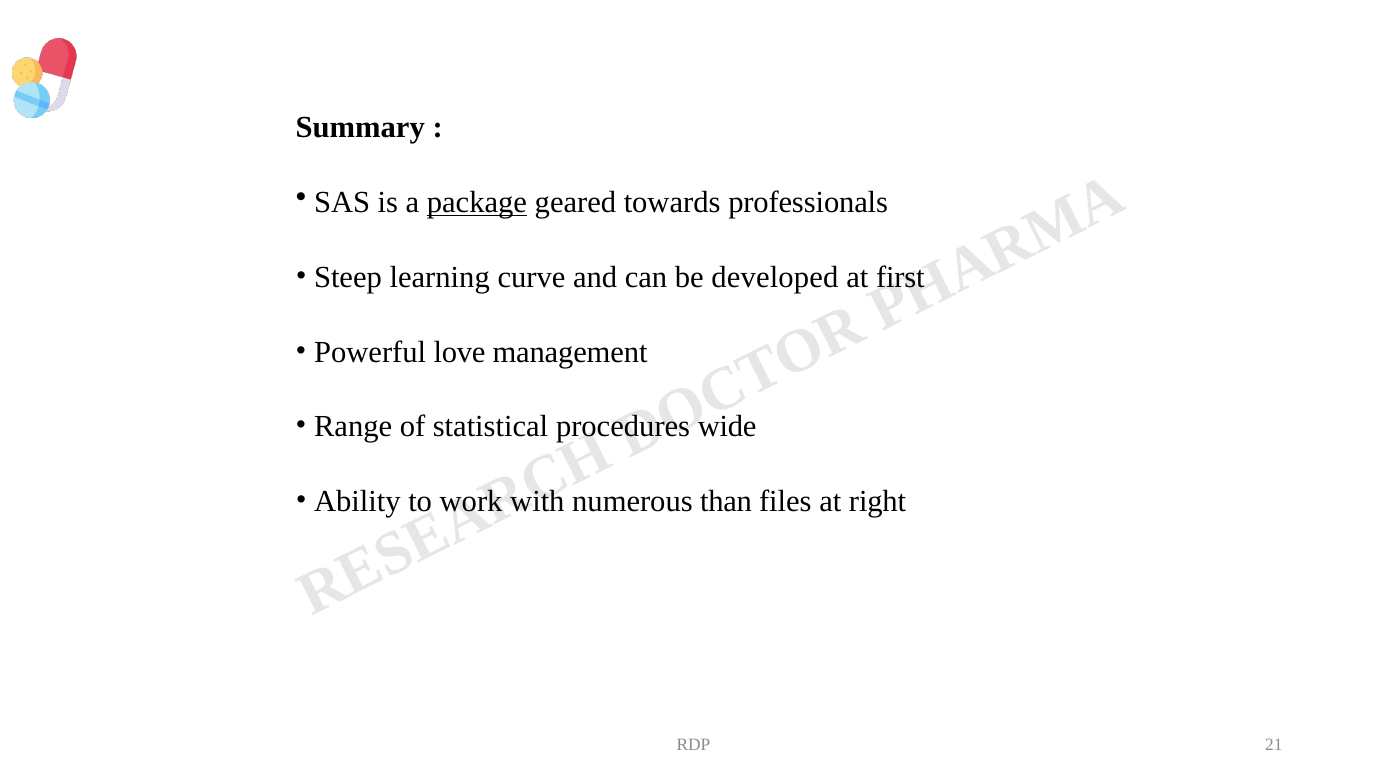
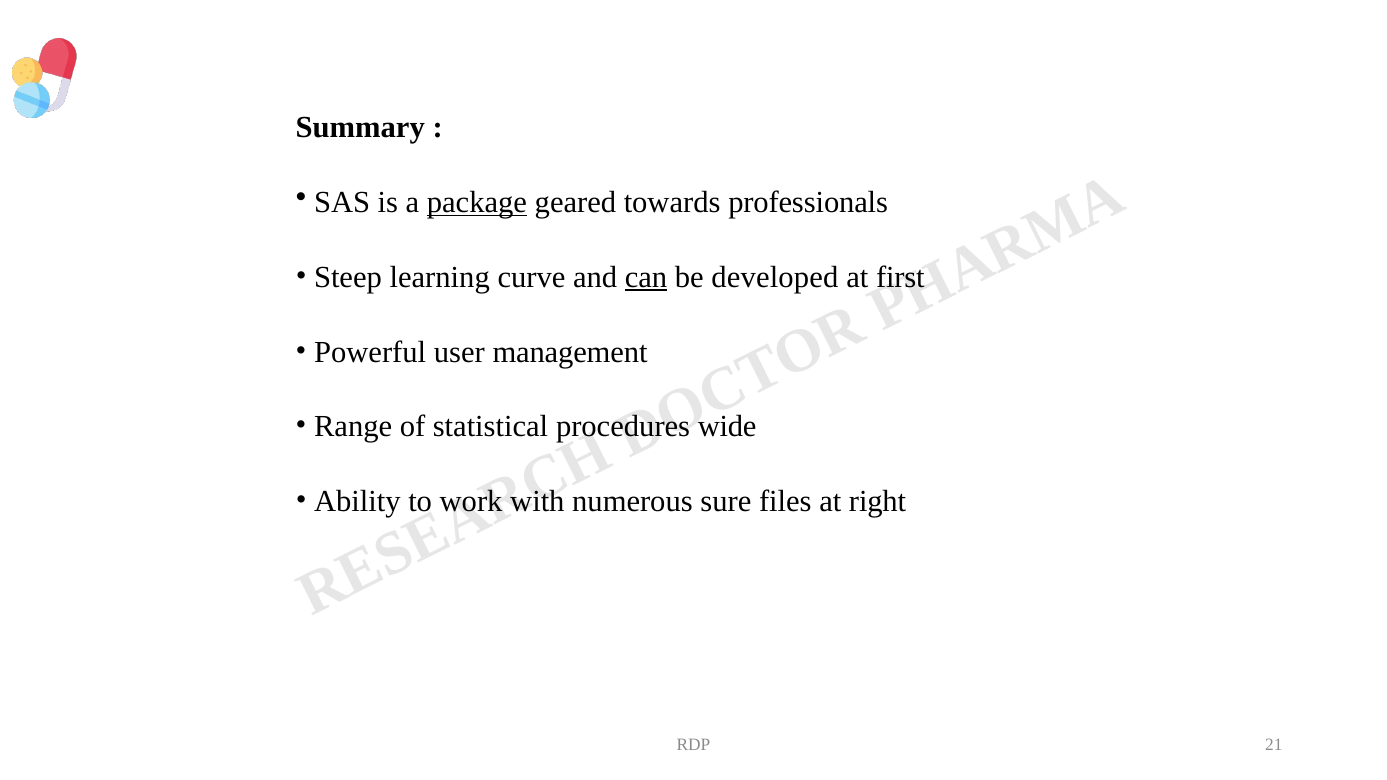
can underline: none -> present (646, 277)
love: love -> user (459, 352)
than: than -> sure (726, 502)
